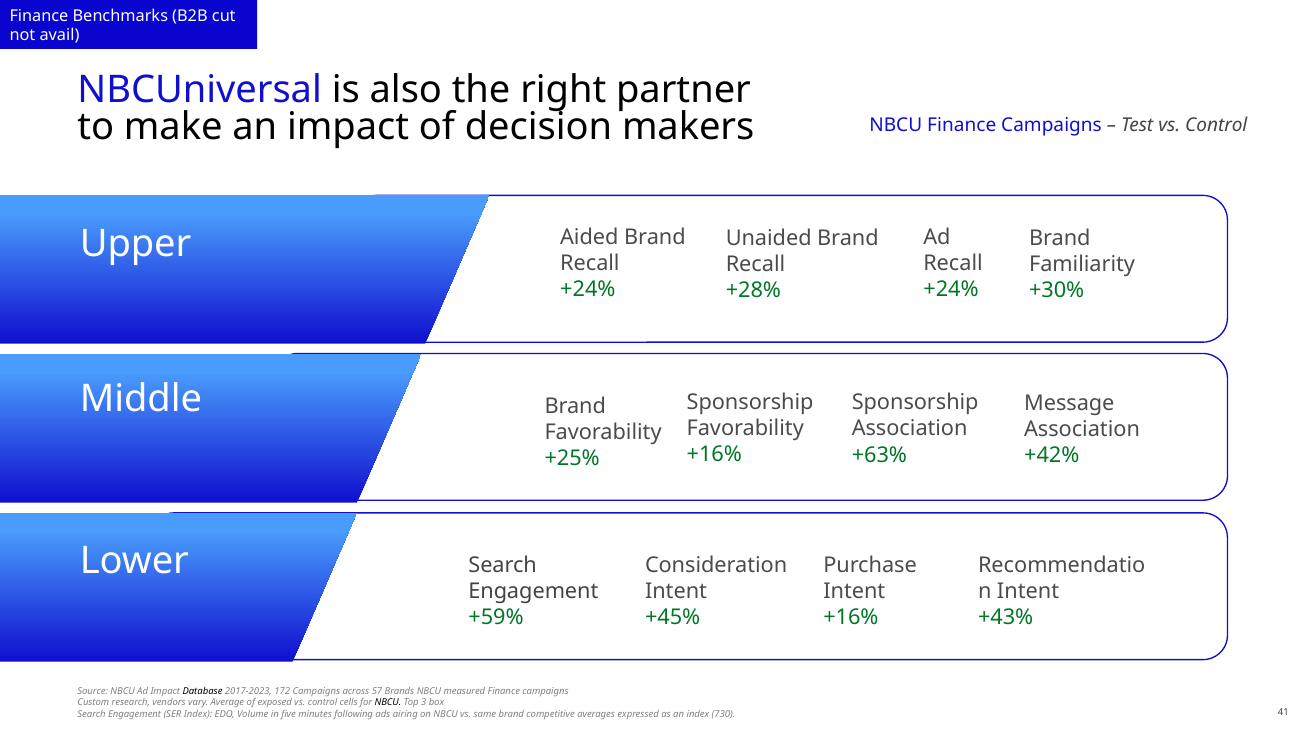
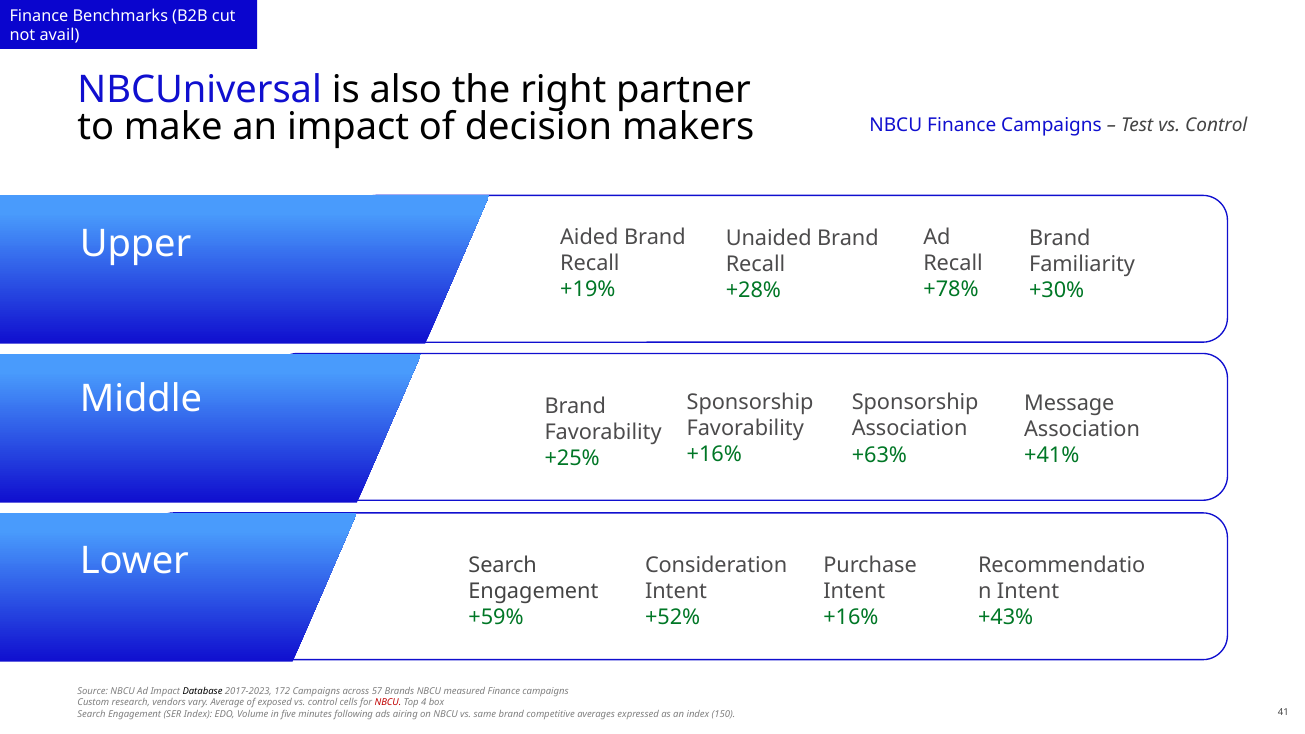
+24%: +24% -> +19% (588, 289)
+24%: +24% -> +78% (951, 289)
+42%: +42% -> +41% (1052, 456)
+45%: +45% -> +52% (673, 618)
NBCU colour: black -> red (388, 703)
3: 3 -> 4 (424, 703)
730: 730 -> 150 (723, 714)
